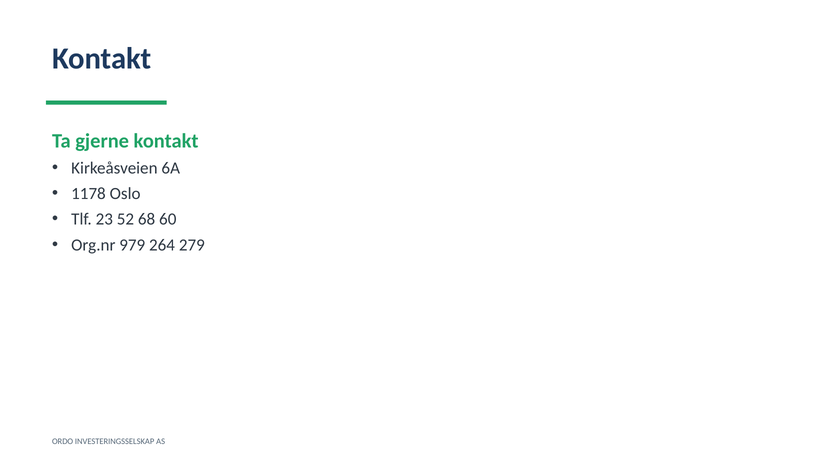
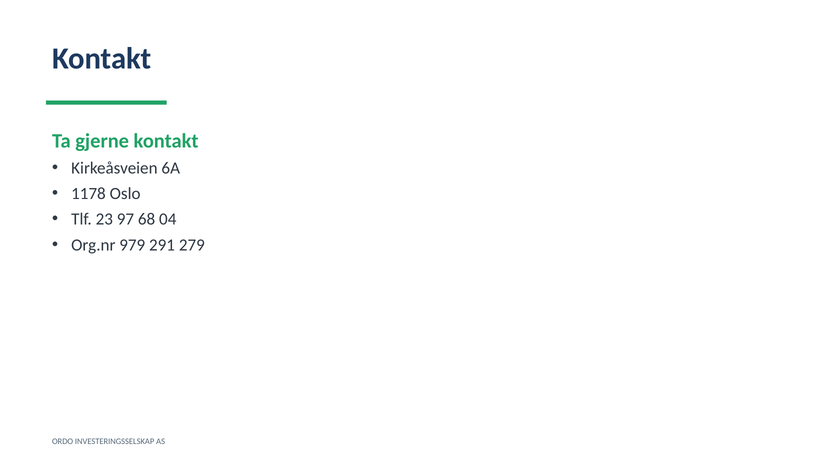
52: 52 -> 97 (125, 219)
60: 60 -> 04 (168, 219)
264: 264 -> 291 (162, 245)
